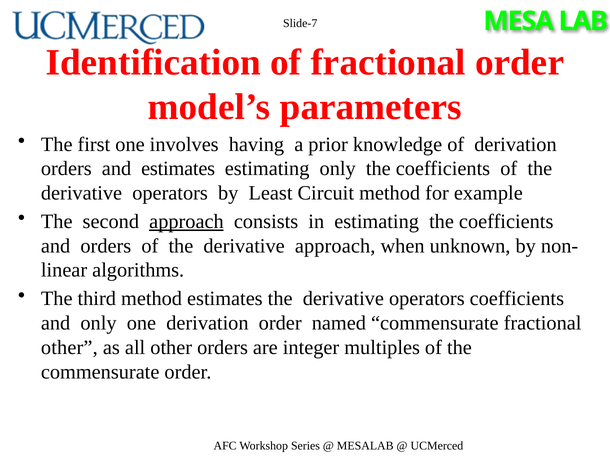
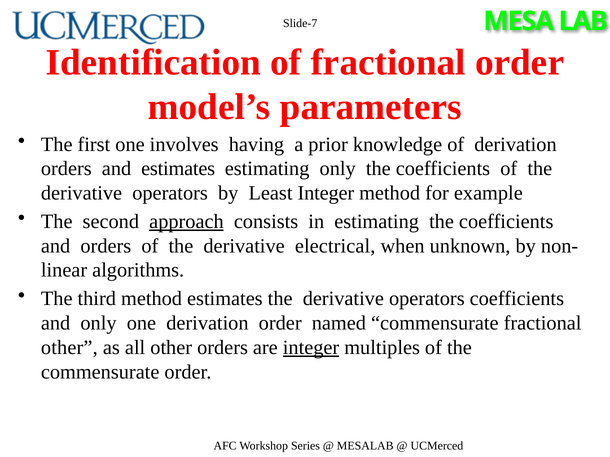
Least Circuit: Circuit -> Integer (326, 193)
derivative approach: approach -> electrical (335, 246)
integer underline: none -> present (311, 348)
